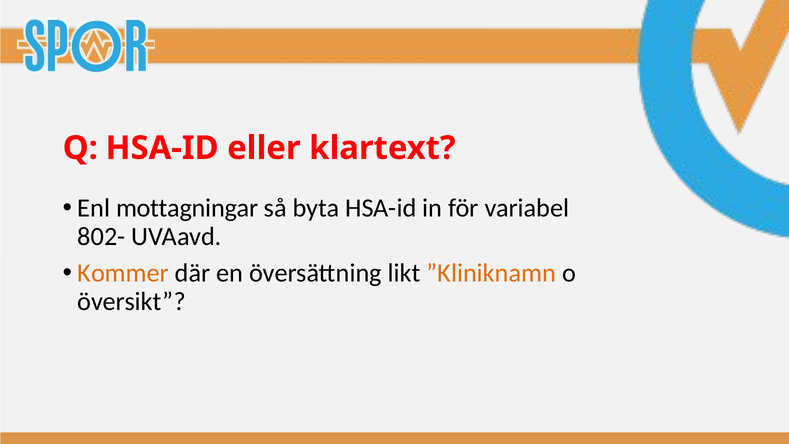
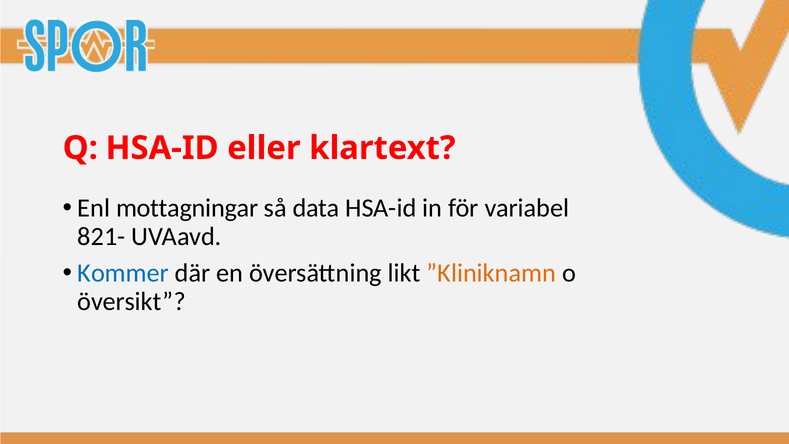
byta: byta -> data (316, 208)
802-: 802- -> 821- (101, 236)
Kommer colour: orange -> blue (123, 273)
